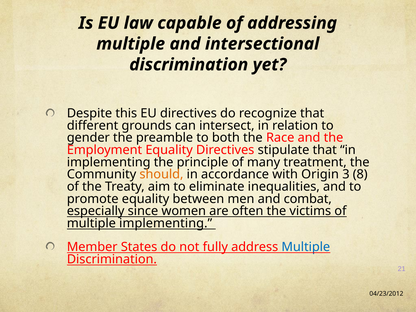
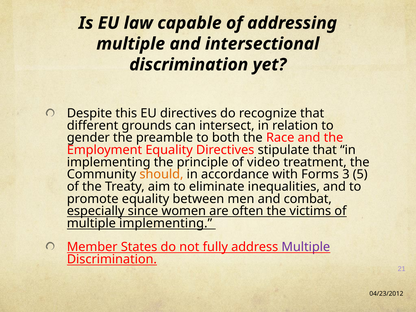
many: many -> video (264, 162)
Origin: Origin -> Forms (320, 174)
8: 8 -> 5 (360, 174)
Multiple colour: blue -> purple (306, 247)
